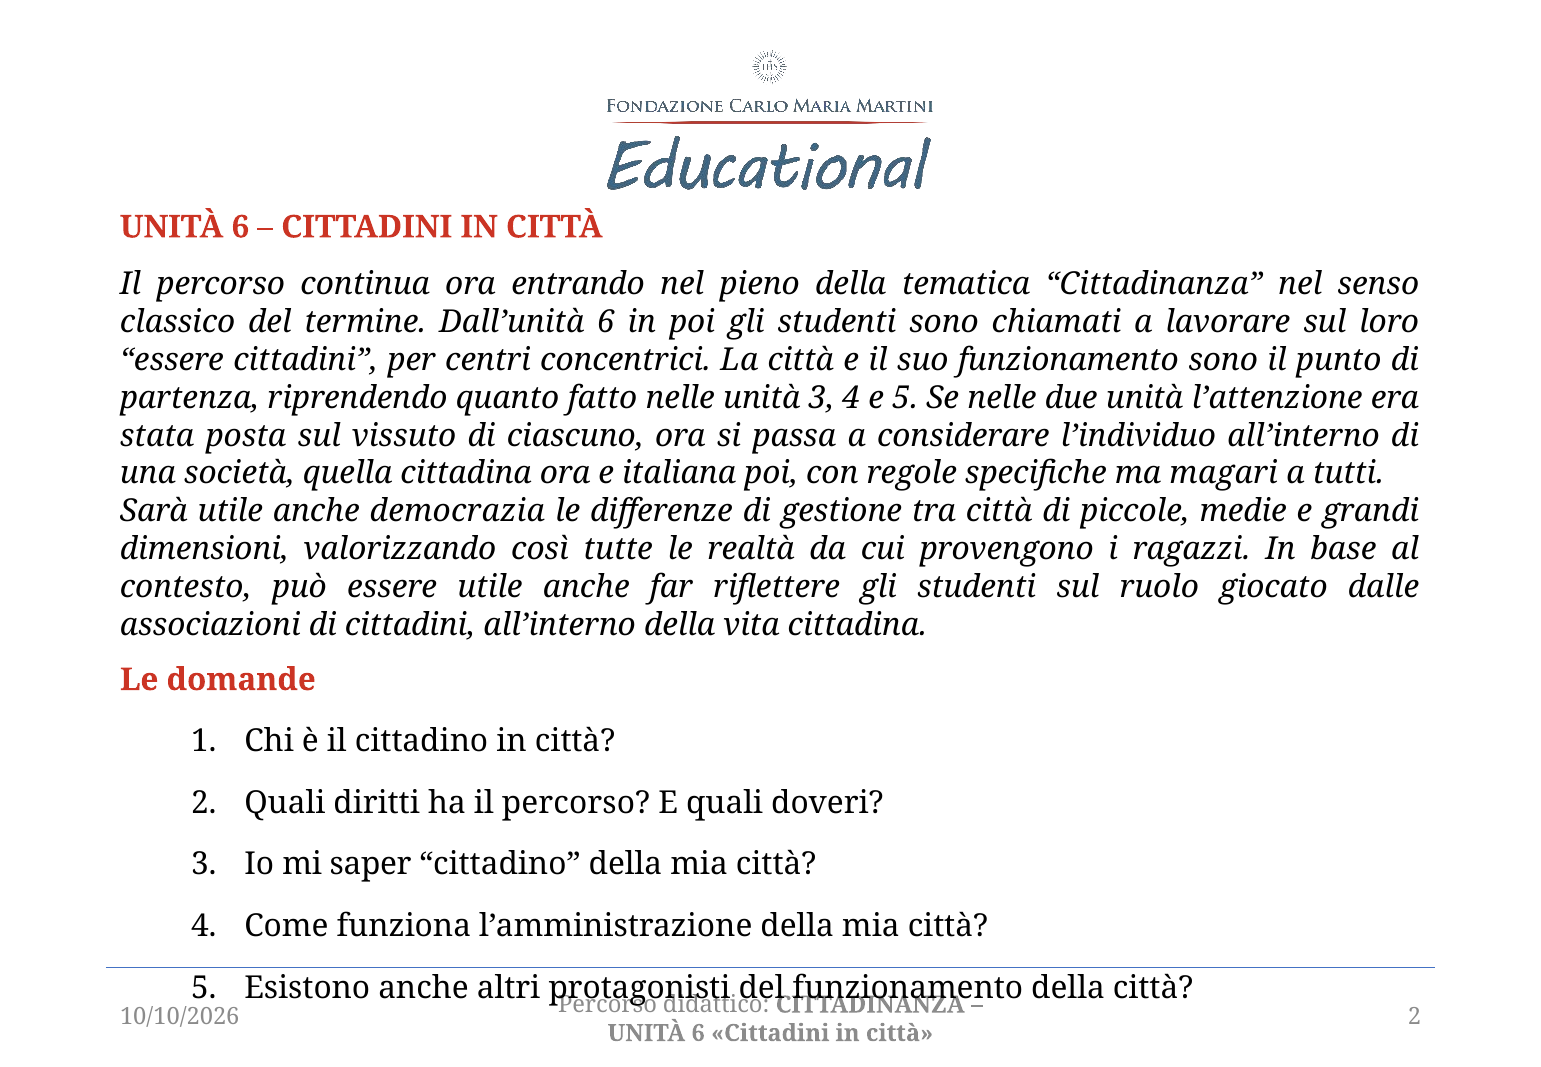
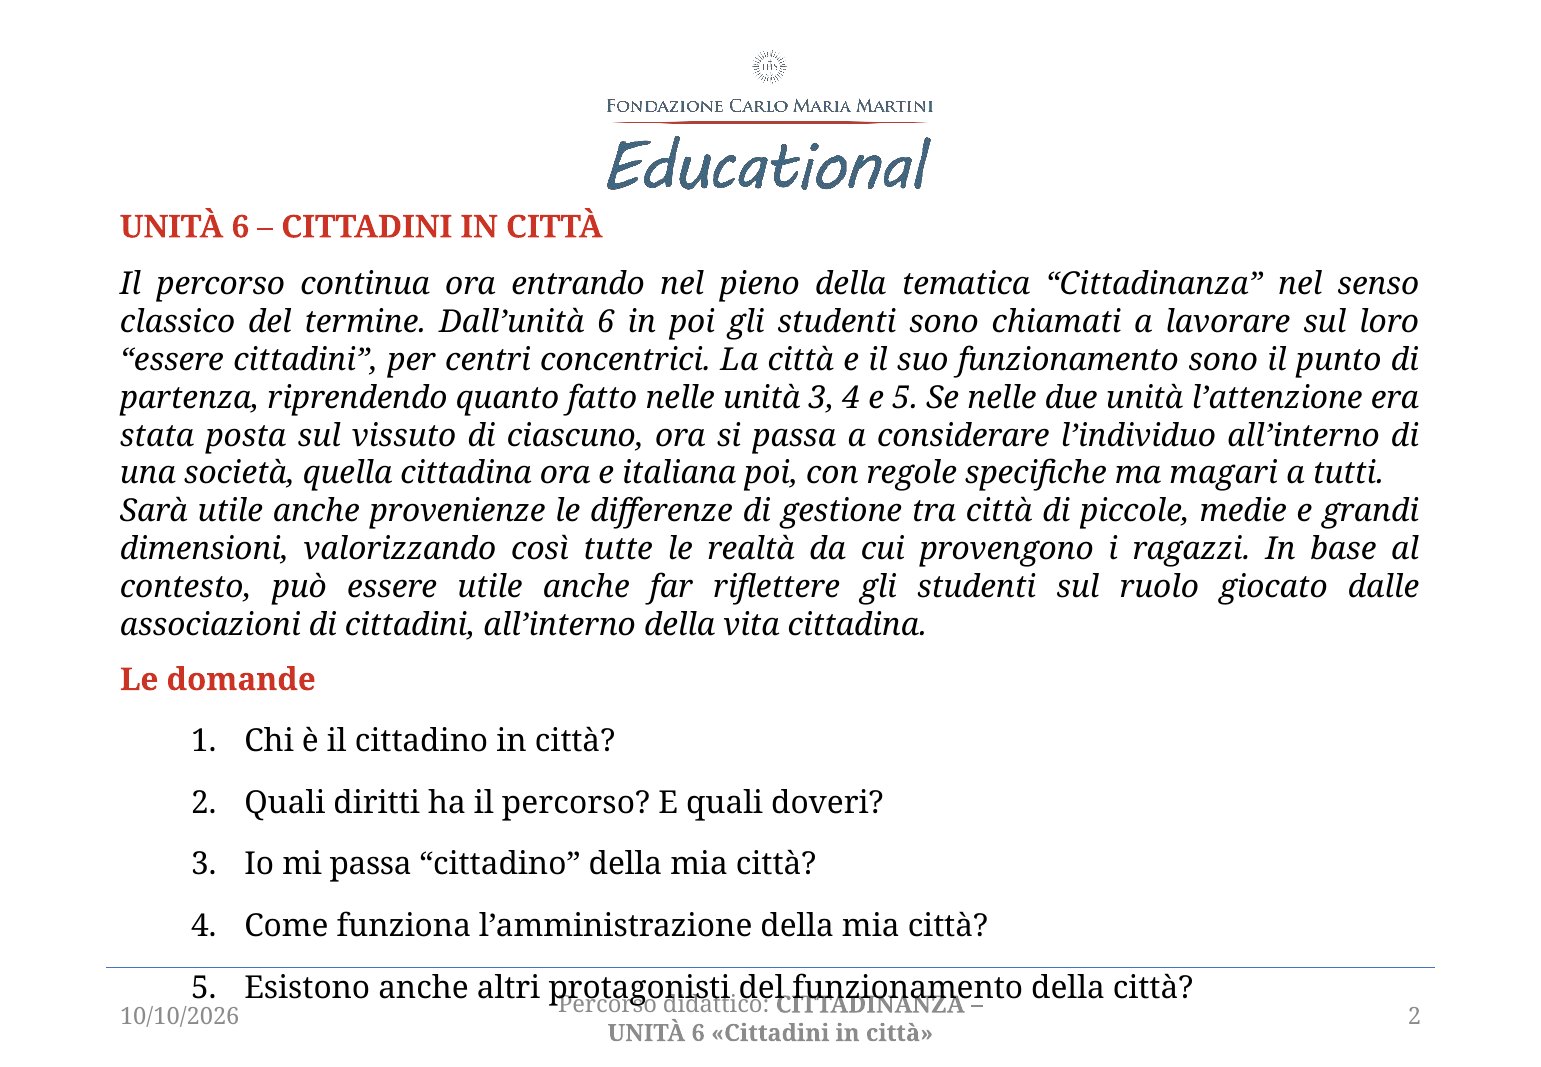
democrazia: democrazia -> provenienze (458, 511)
mi saper: saper -> passa (371, 864)
